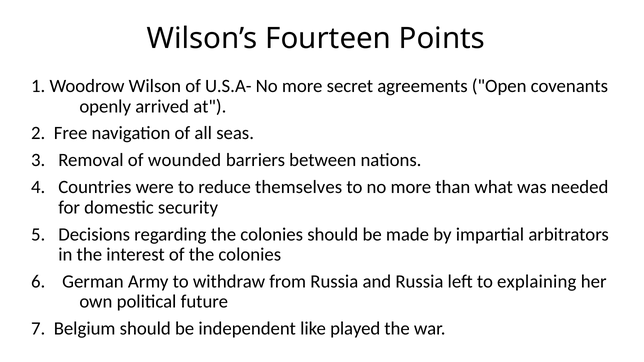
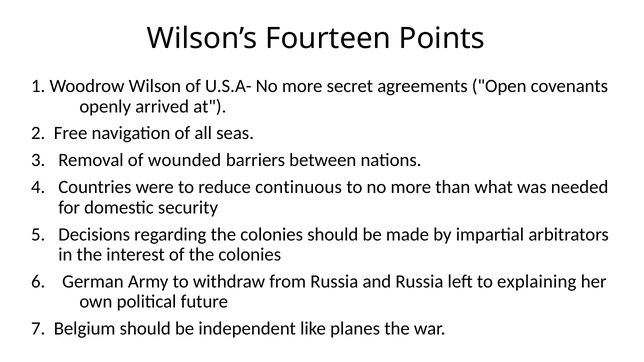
themselves: themselves -> continuous (299, 187)
played: played -> planes (355, 329)
